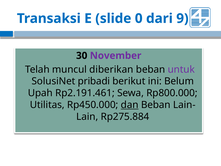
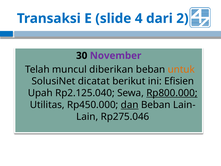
0: 0 -> 4 (139, 18)
9: 9 -> 2 (182, 18)
untuk colour: purple -> orange (181, 69)
pribadi: pribadi -> dicatat (94, 81)
Belum: Belum -> Efisien (179, 81)
Rp2.191.461: Rp2.191.461 -> Rp2.125.040 (85, 93)
Rp800.000 underline: none -> present (172, 93)
Rp275.884: Rp275.884 -> Rp275.046 (125, 116)
